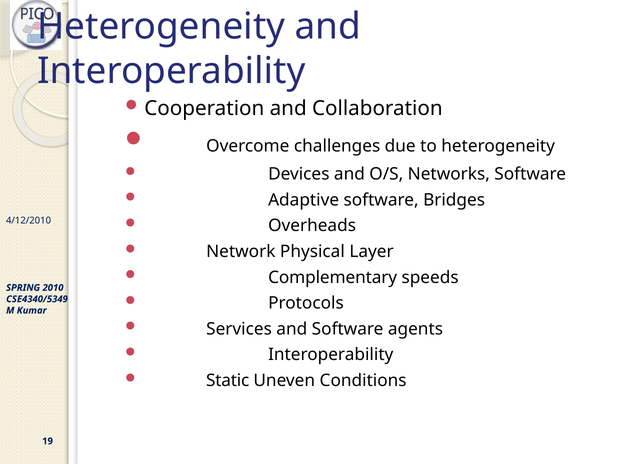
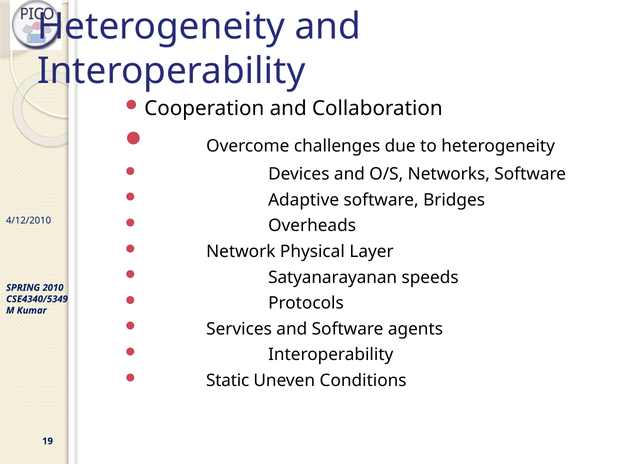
Complementary: Complementary -> Satyanarayanan (333, 277)
